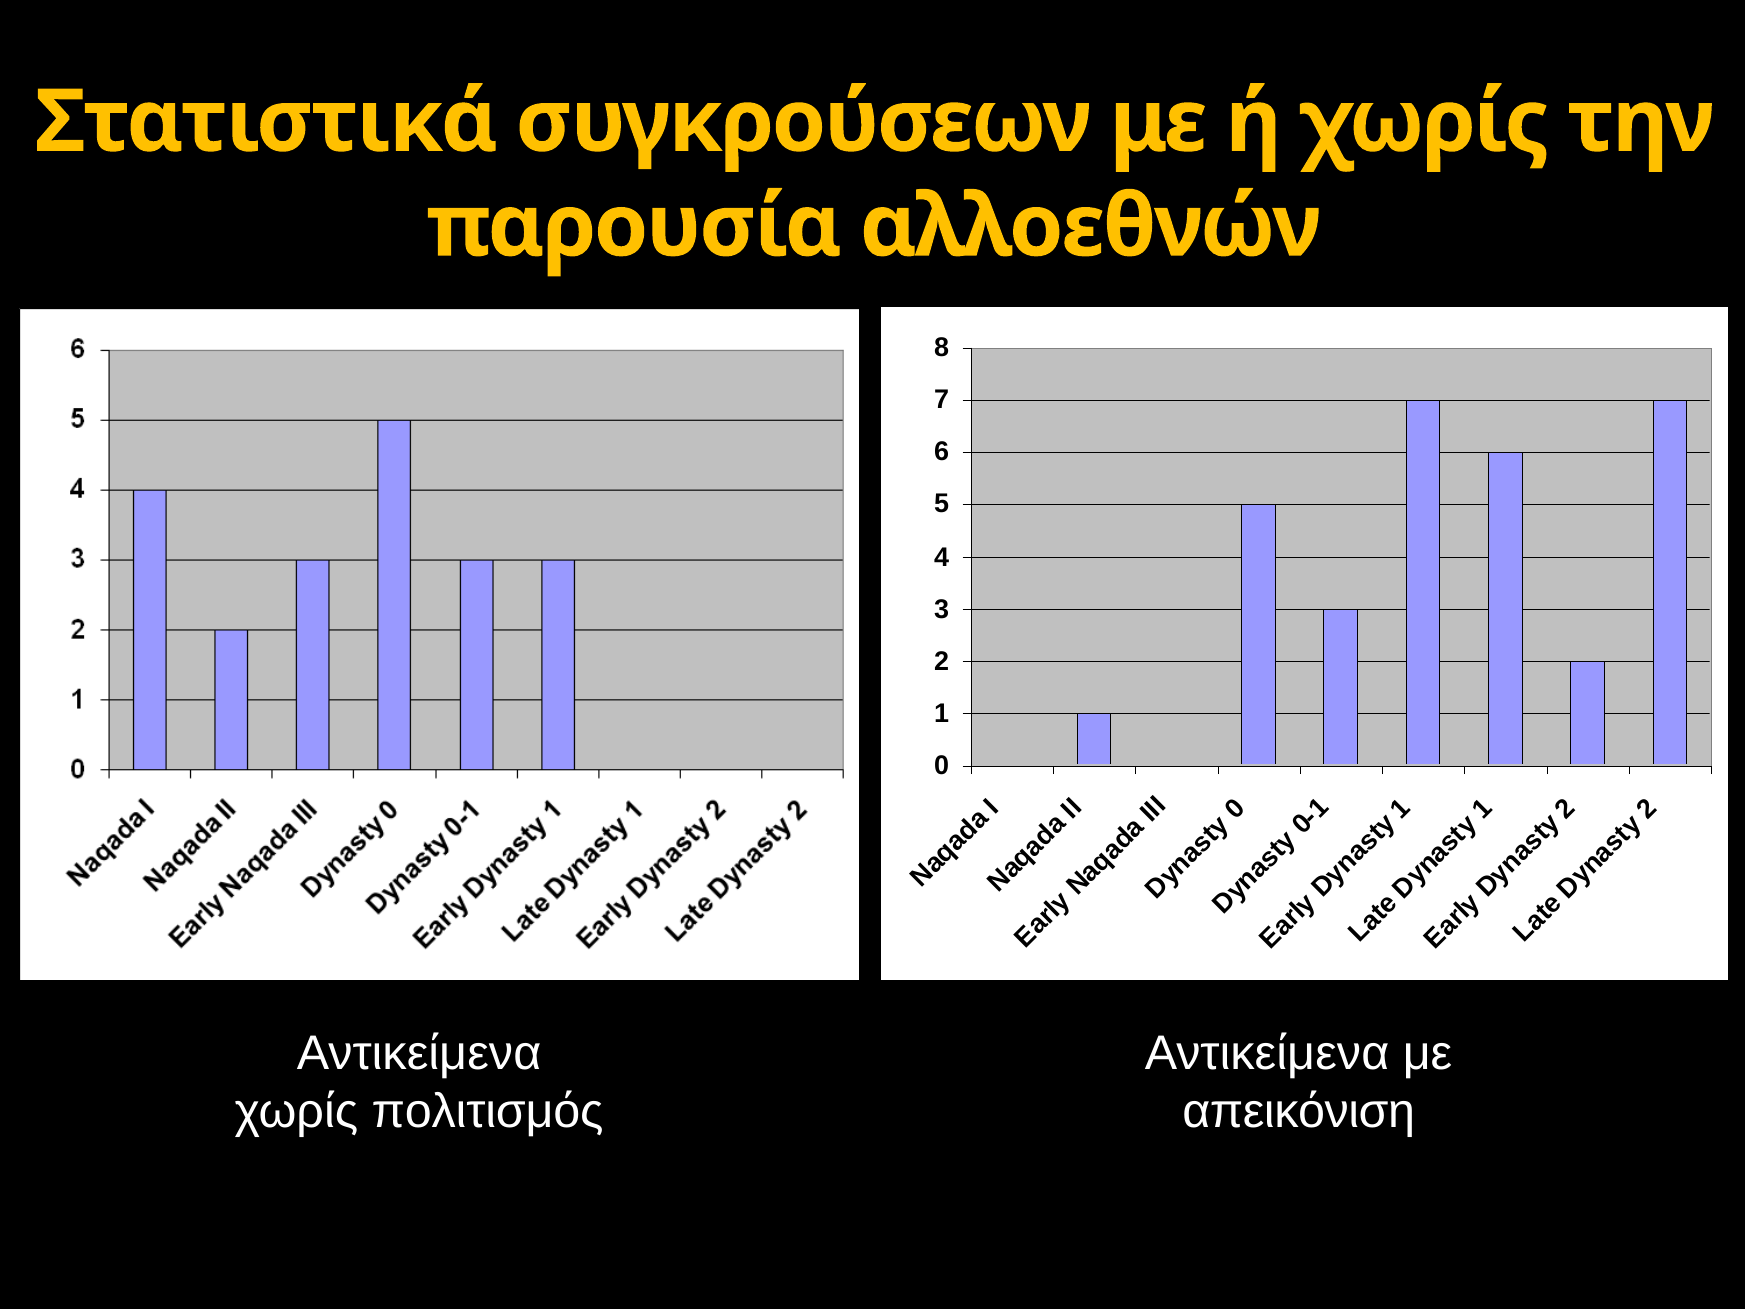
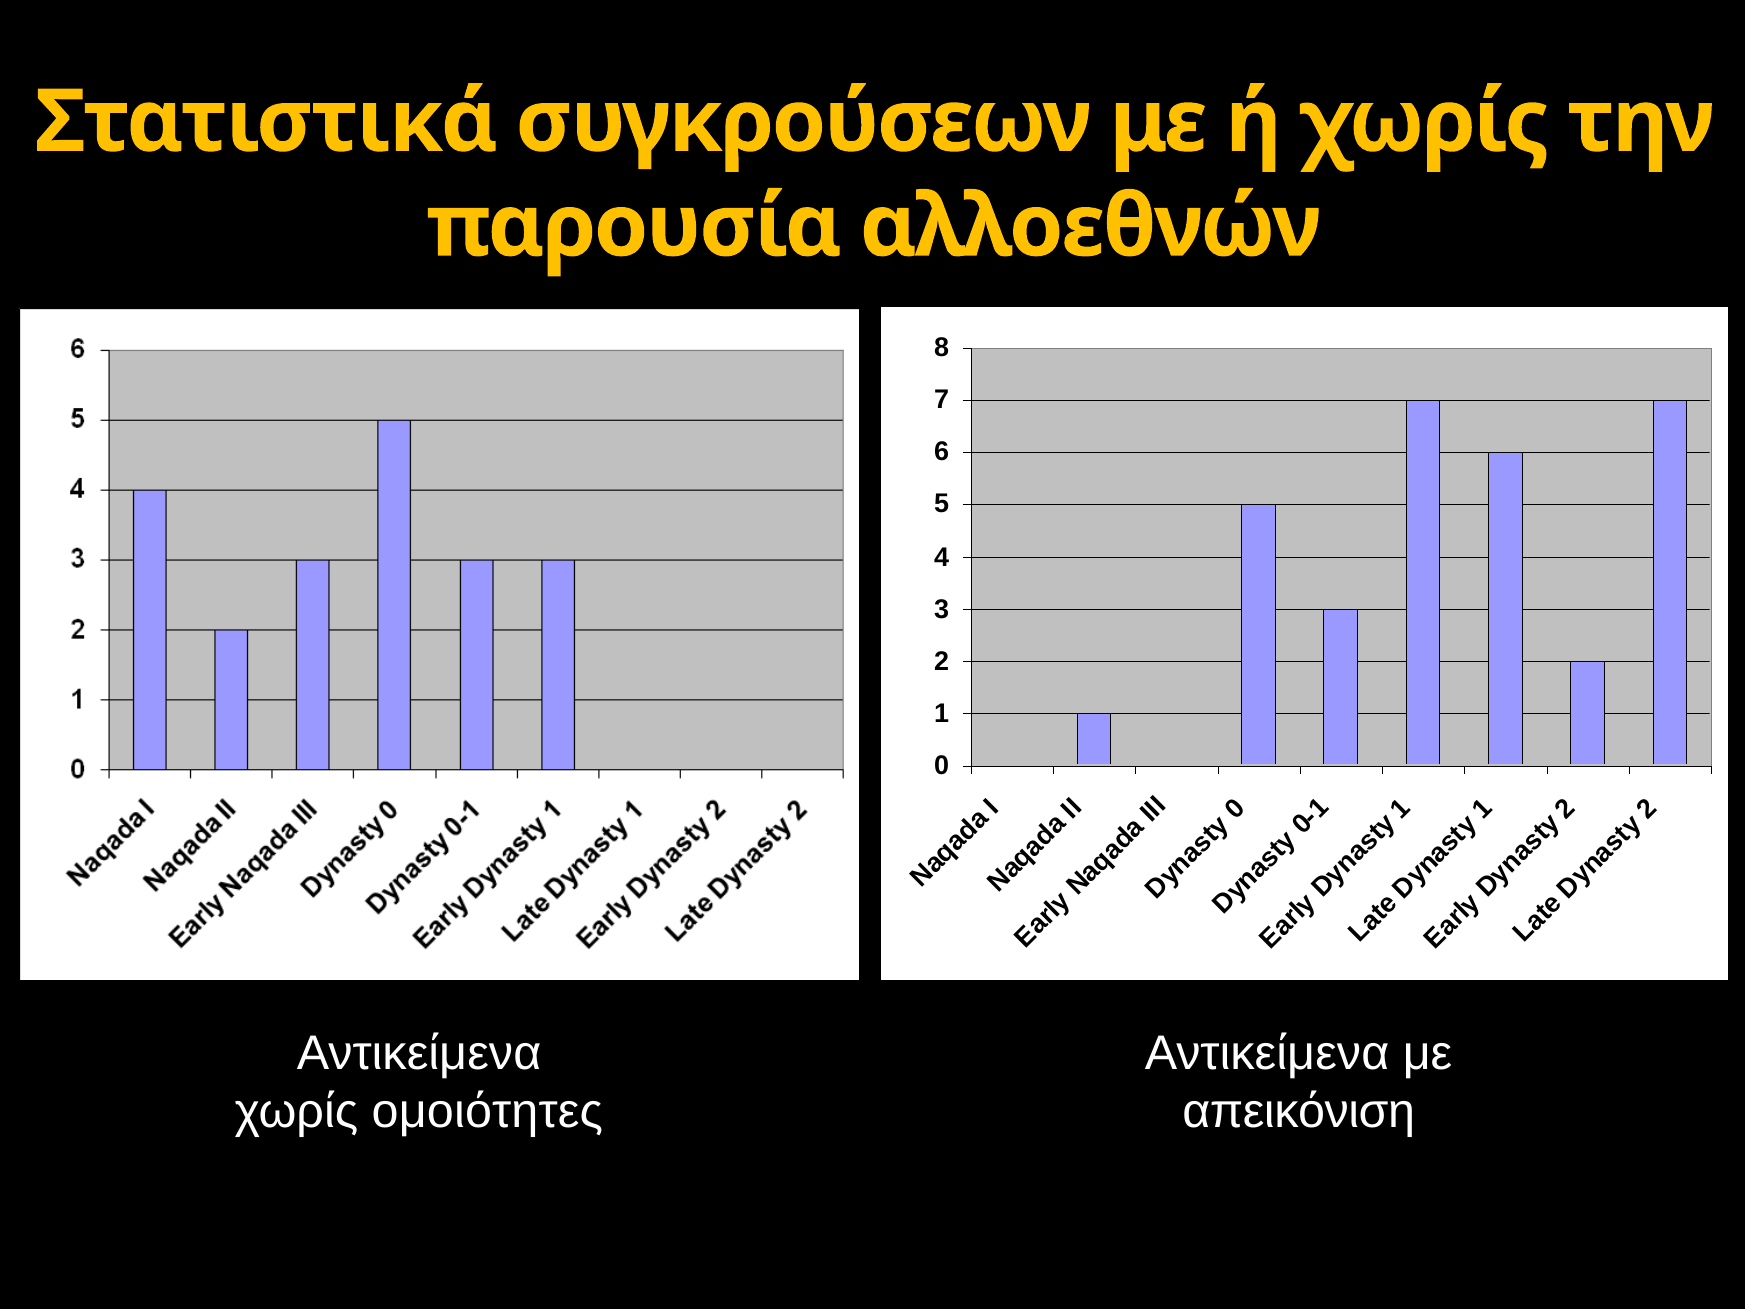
πολιτισμός: πολιτισμός -> ομοιότητες (487, 1111)
